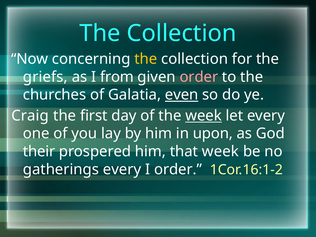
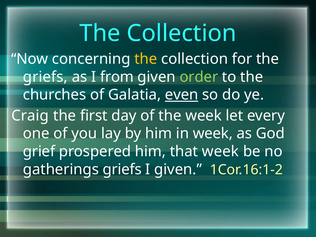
order colour: pink -> light green (199, 77)
week underline: present -> none (204, 116)
in upon: upon -> week (213, 134)
their: their -> grief (39, 151)
gatherings every: every -> griefs (122, 169)
I order: order -> given (178, 169)
